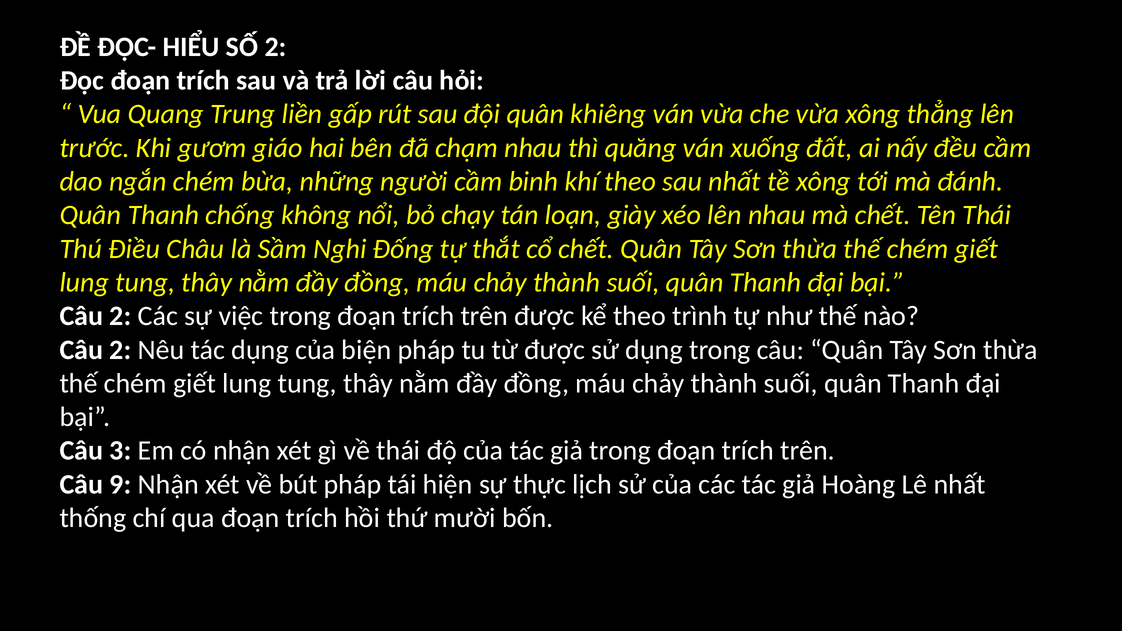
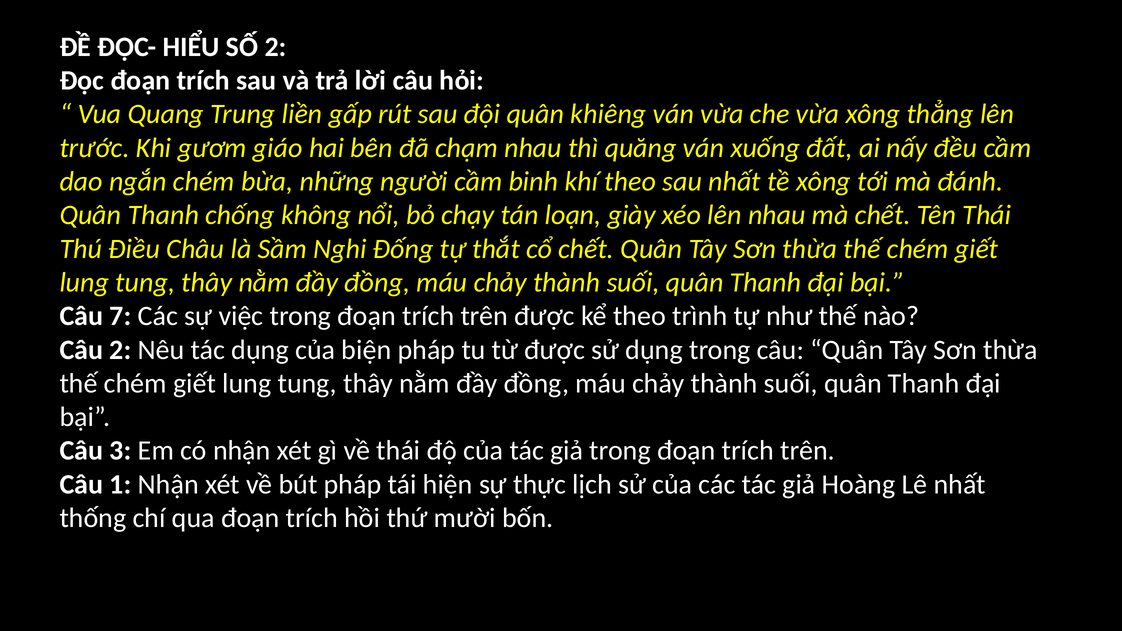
2: 2 -> 7 (120, 316)
9: 9 -> 1 (120, 484)
